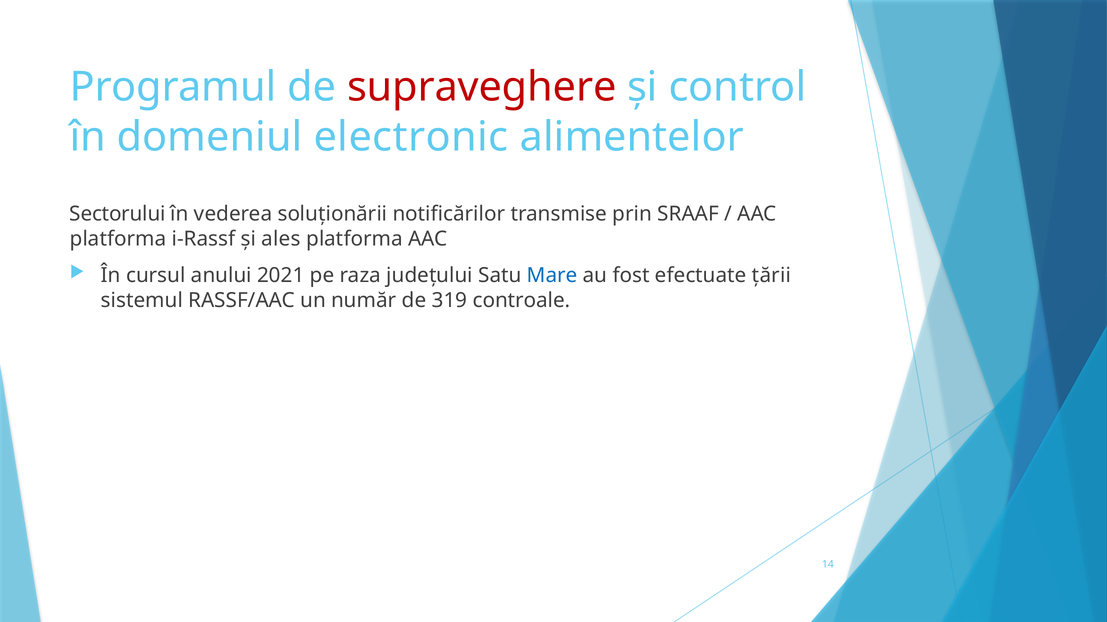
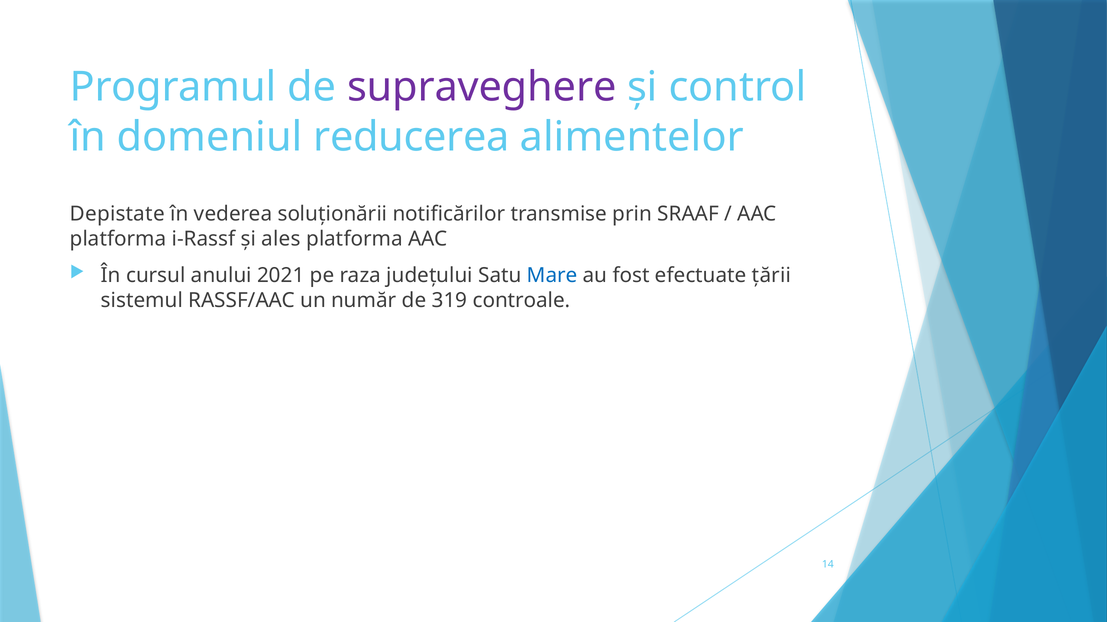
supraveghere colour: red -> purple (482, 87)
electronic: electronic -> reducerea (411, 137)
Sectorului: Sectorului -> Depistate (117, 214)
